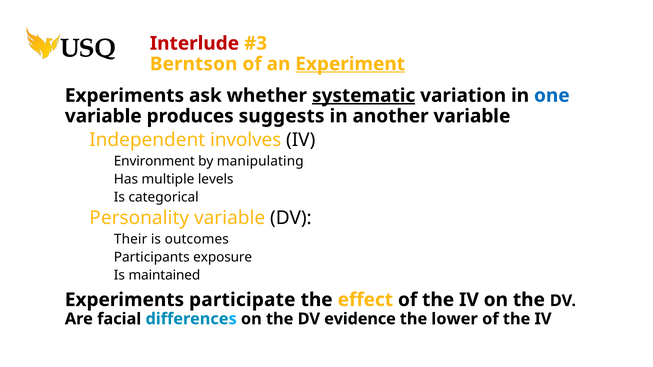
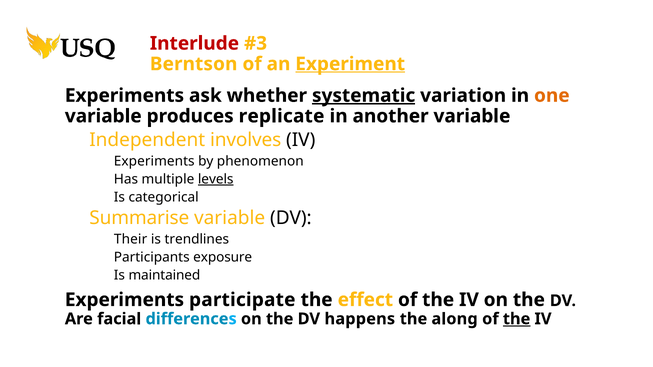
one colour: blue -> orange (552, 96)
suggests: suggests -> replicate (282, 116)
Environment: Environment -> Experiments (154, 161)
manipulating: manipulating -> phenomenon (260, 161)
levels underline: none -> present (216, 179)
Personality: Personality -> Summarise (139, 218)
outcomes: outcomes -> trendlines (197, 239)
evidence: evidence -> happens (360, 319)
lower: lower -> along (455, 319)
the underline: none -> present (517, 319)
